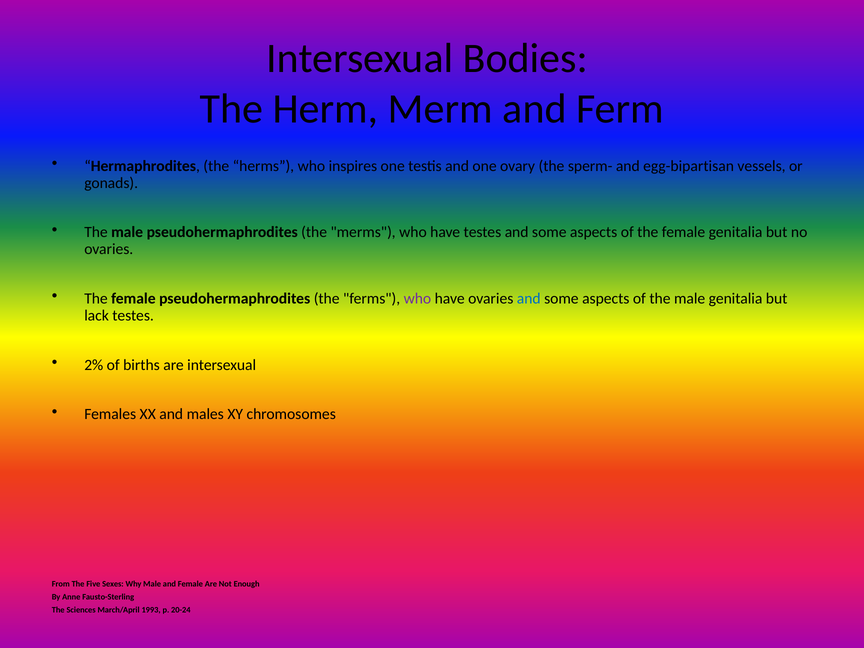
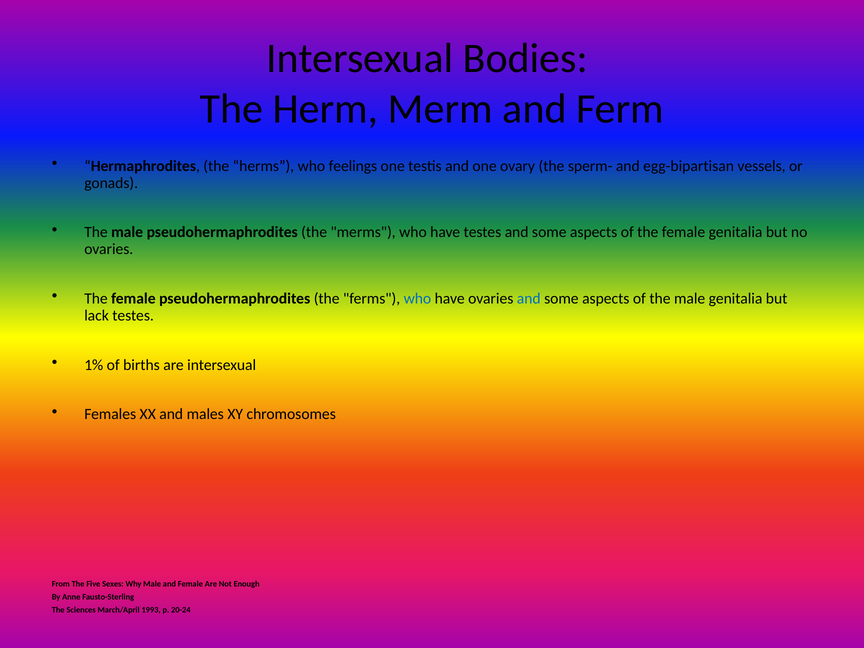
inspires: inspires -> feelings (353, 166)
who colour: purple -> blue (417, 299)
2%: 2% -> 1% (94, 365)
